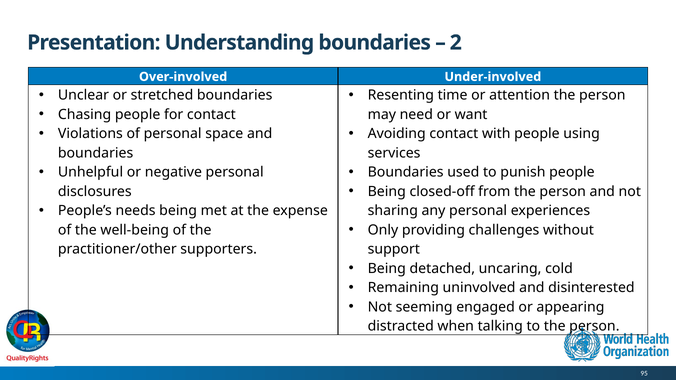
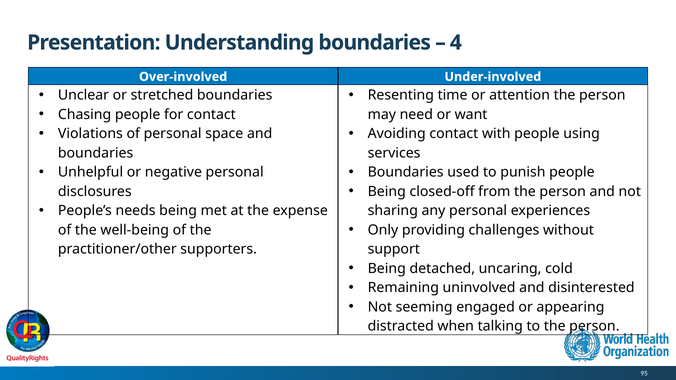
2: 2 -> 4 (456, 43)
